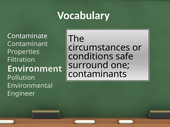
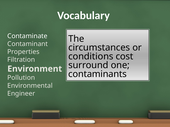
safe: safe -> cost (125, 57)
